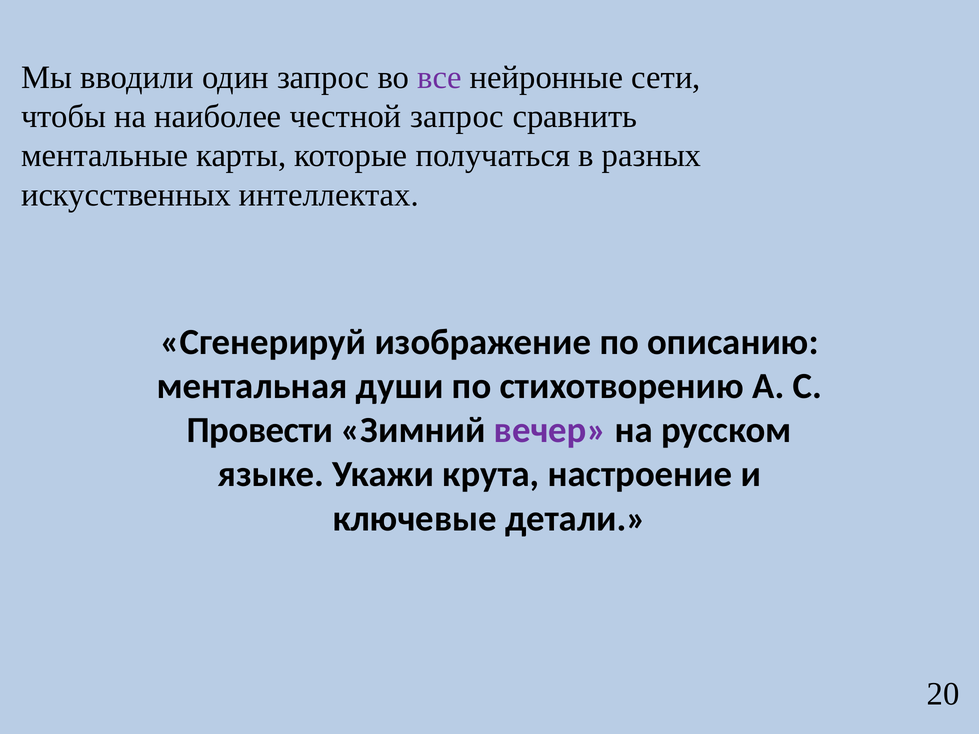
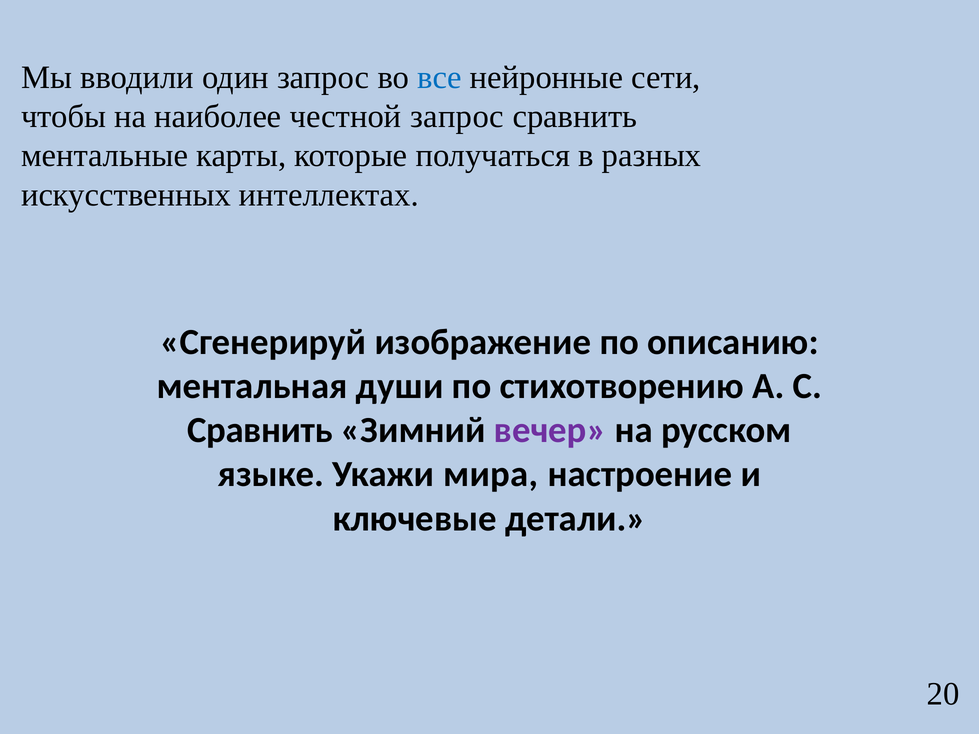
все colour: purple -> blue (439, 77)
Провести: Провести -> Сравнить (260, 430)
крута: крута -> мира (491, 474)
